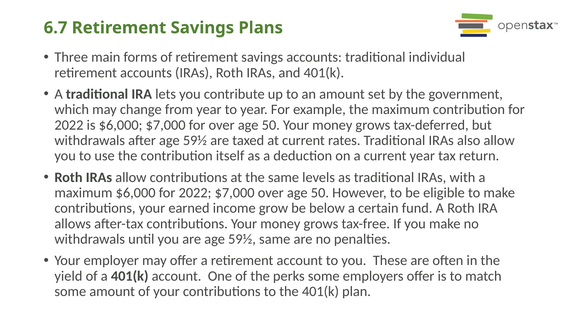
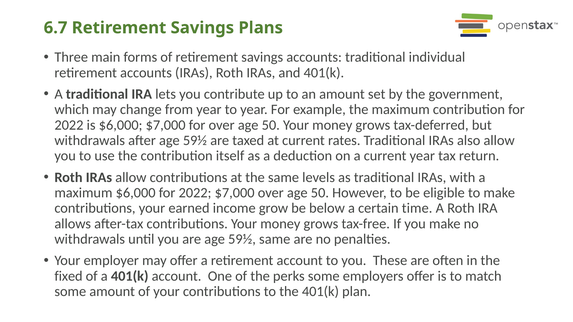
fund: fund -> time (417, 208)
yield: yield -> fixed (68, 276)
